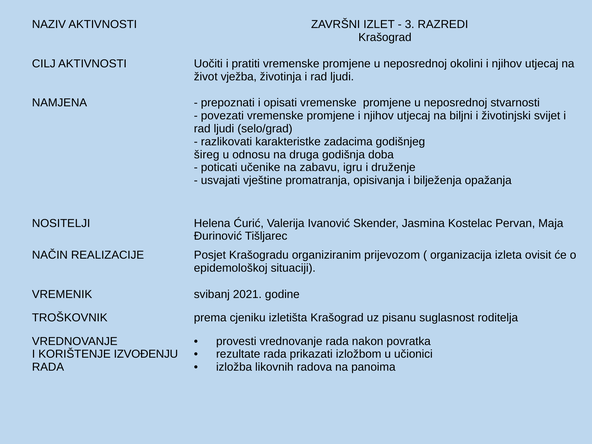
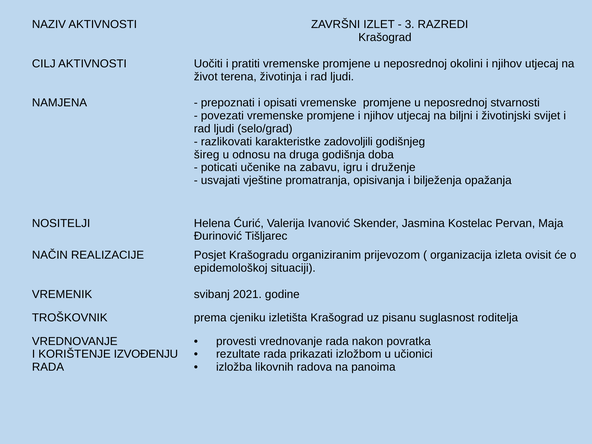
vježba: vježba -> terena (239, 77)
zadacima: zadacima -> zadovoljili (348, 142)
